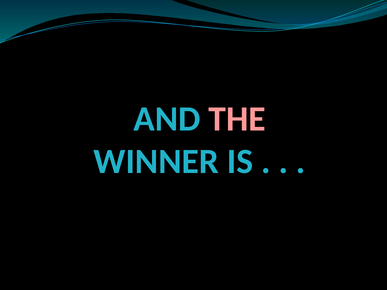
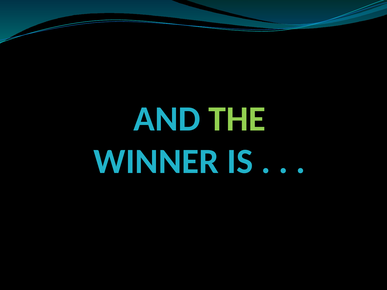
THE colour: pink -> light green (237, 119)
